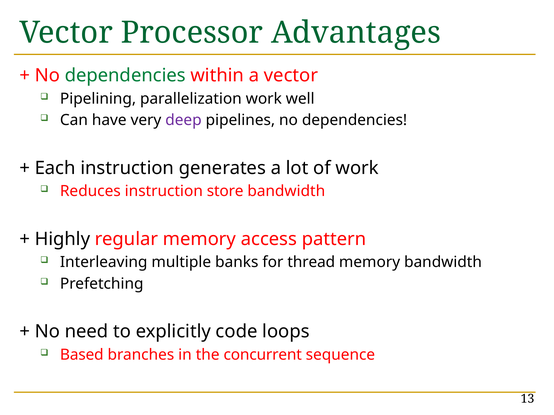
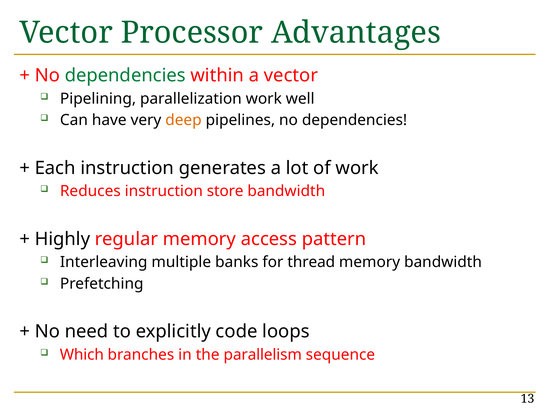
deep colour: purple -> orange (183, 120)
Based: Based -> Which (82, 355)
concurrent: concurrent -> parallelism (263, 355)
